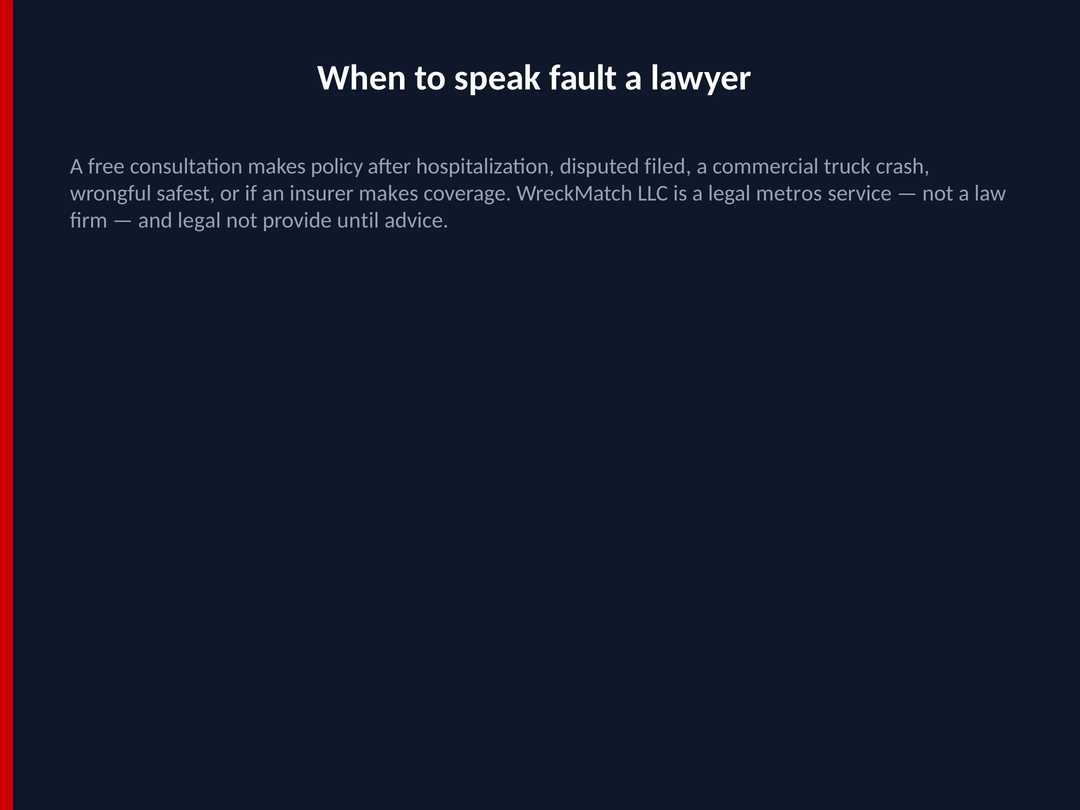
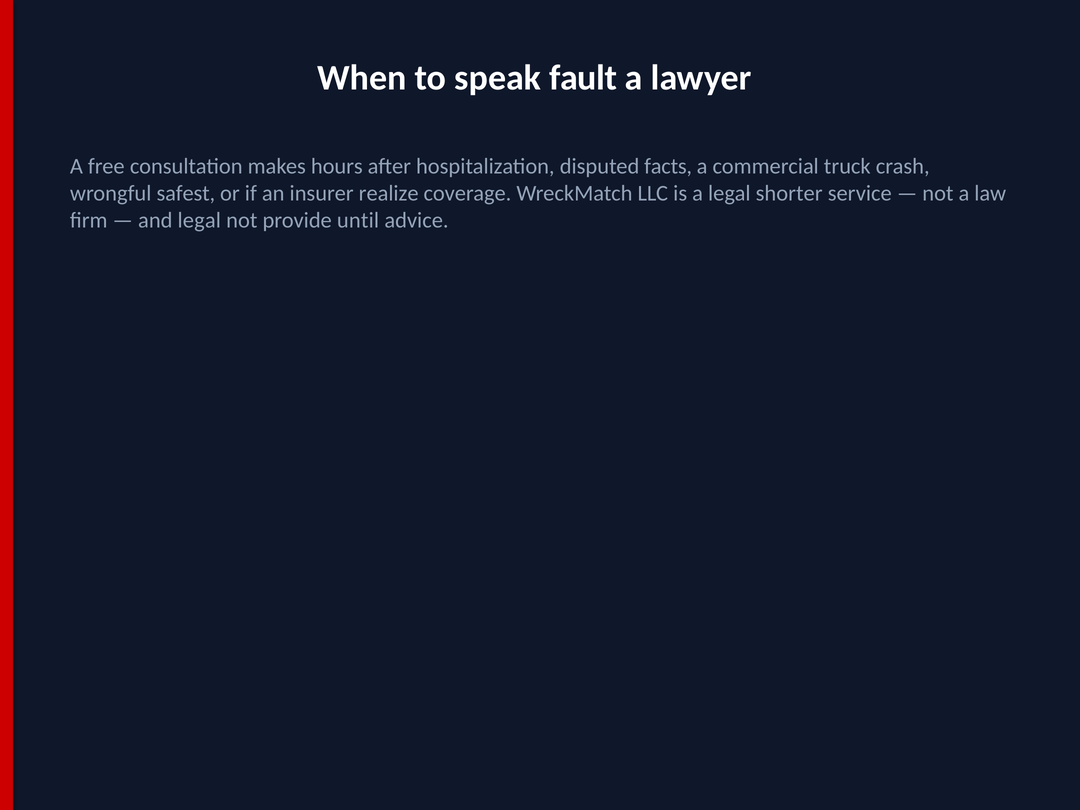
policy: policy -> hours (337, 166)
filed: filed -> facts (668, 166)
insurer makes: makes -> realize (389, 193)
metros: metros -> shorter (789, 193)
